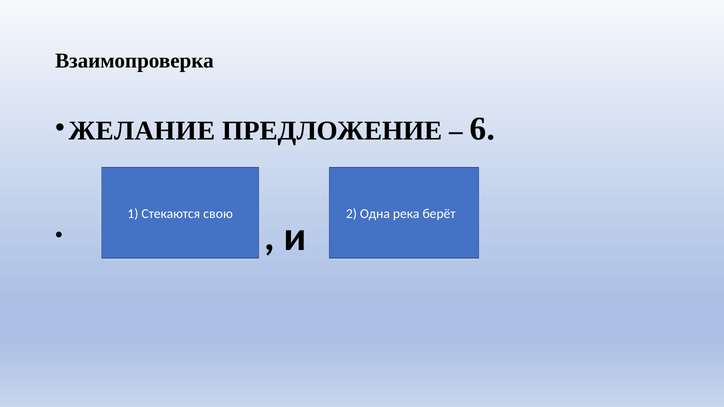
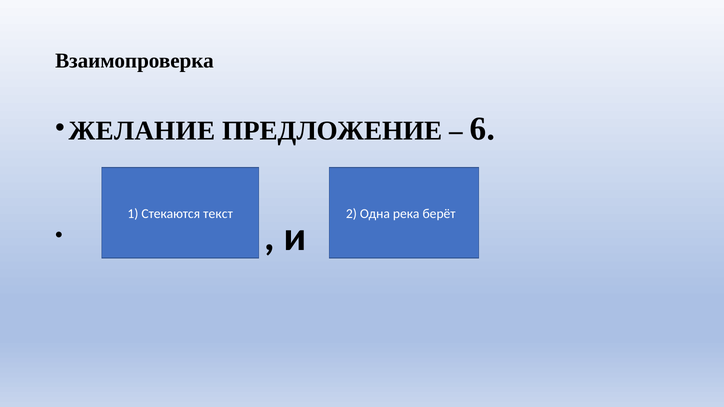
свою: свою -> текст (218, 214)
